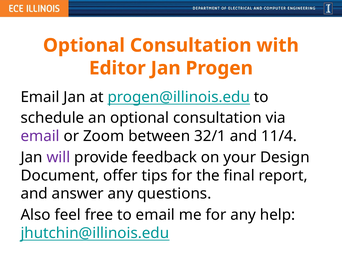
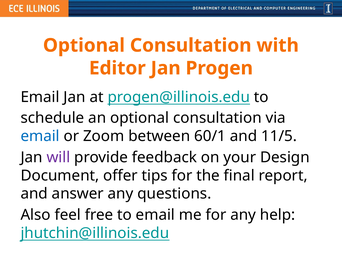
email colour: purple -> blue (40, 136)
32/1: 32/1 -> 60/1 (210, 136)
11/4: 11/4 -> 11/5 (279, 136)
